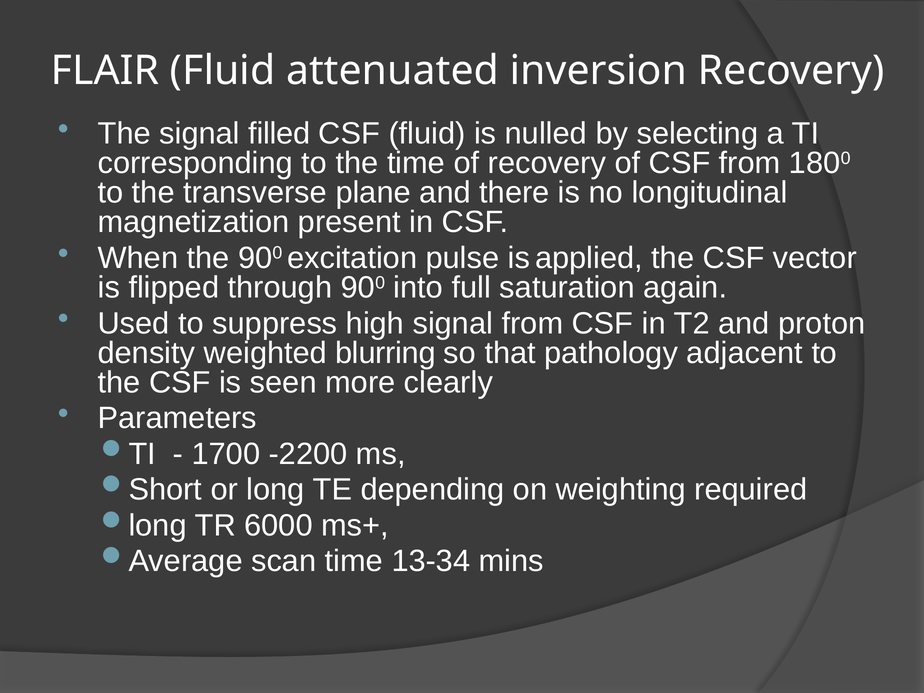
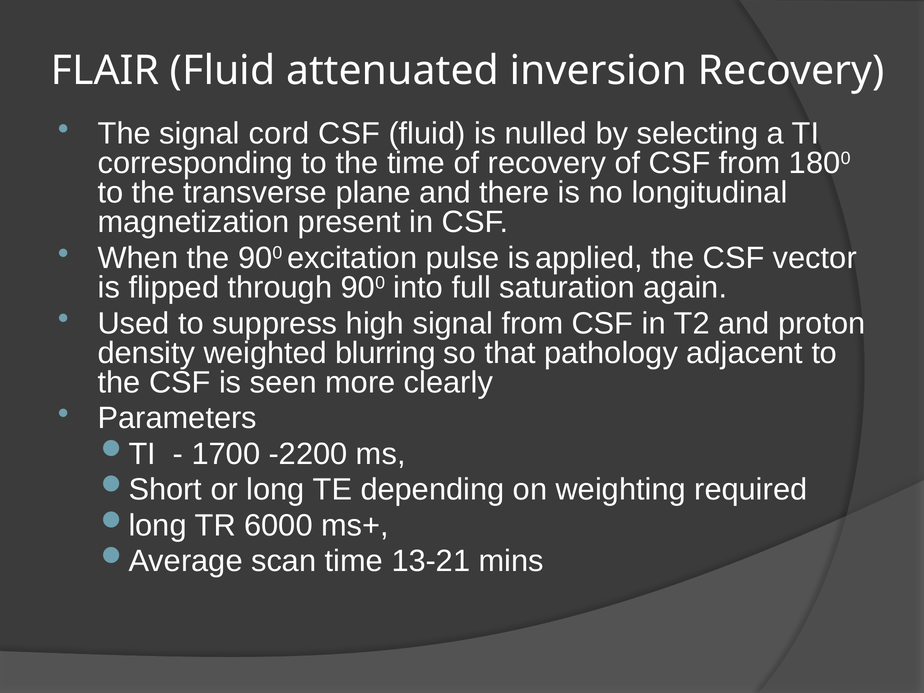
filled: filled -> cord (279, 134)
13-34: 13-34 -> 13-21 (431, 561)
